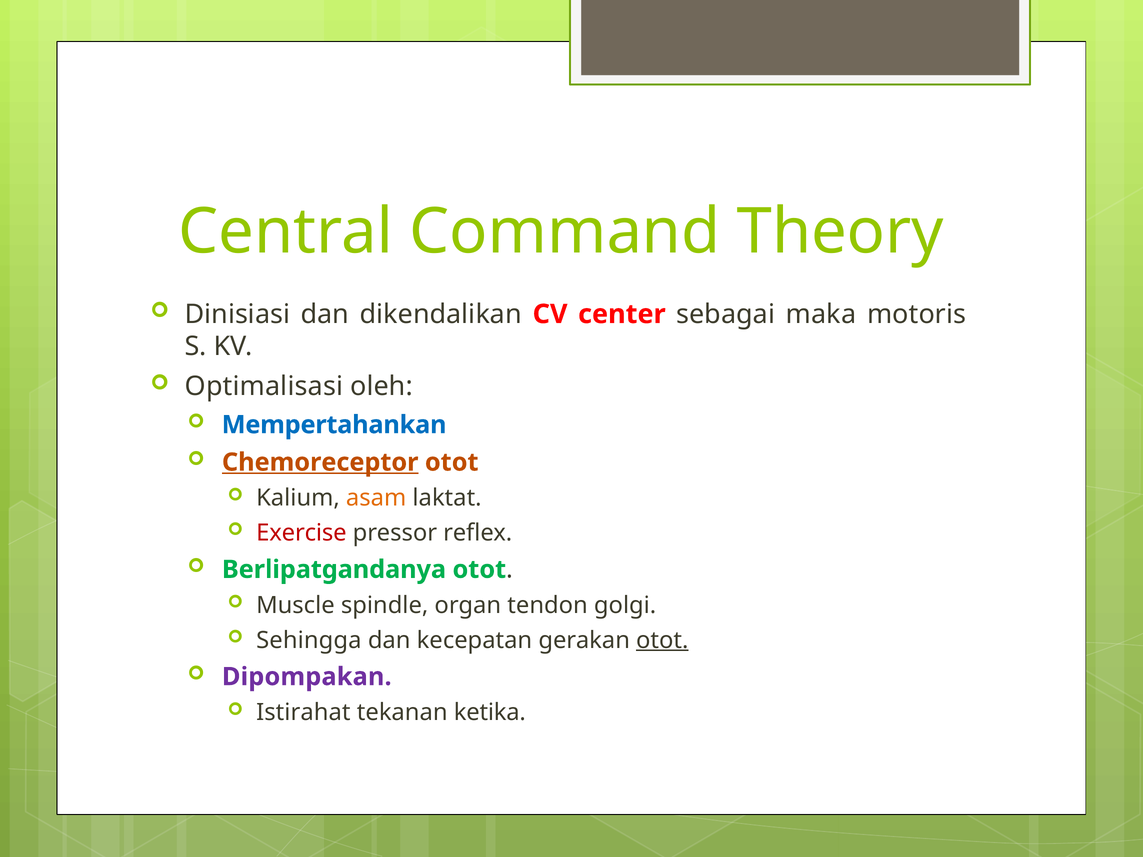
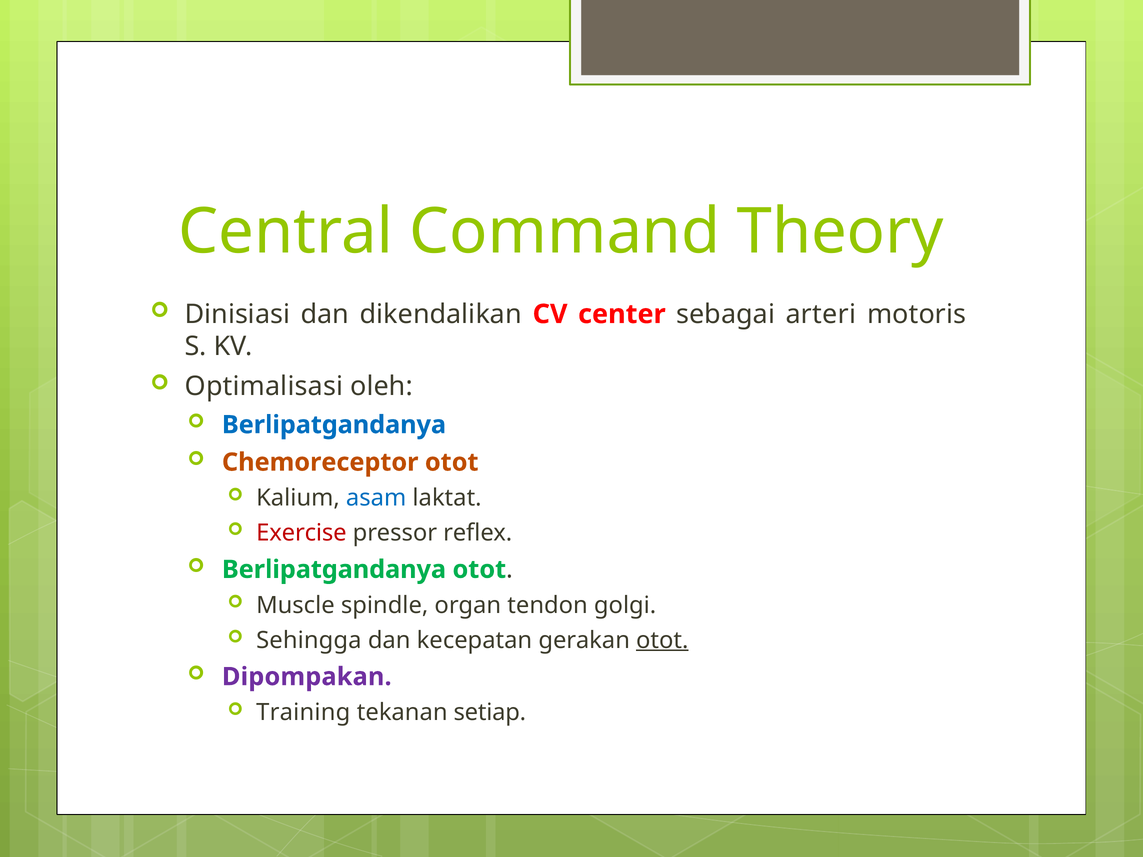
maka: maka -> arteri (821, 314)
Mempertahankan: Mempertahankan -> Berlipatgandanya (334, 425)
Chemoreceptor underline: present -> none (320, 462)
asam colour: orange -> blue (376, 498)
Istirahat: Istirahat -> Training (303, 713)
ketika: ketika -> setiap (490, 713)
